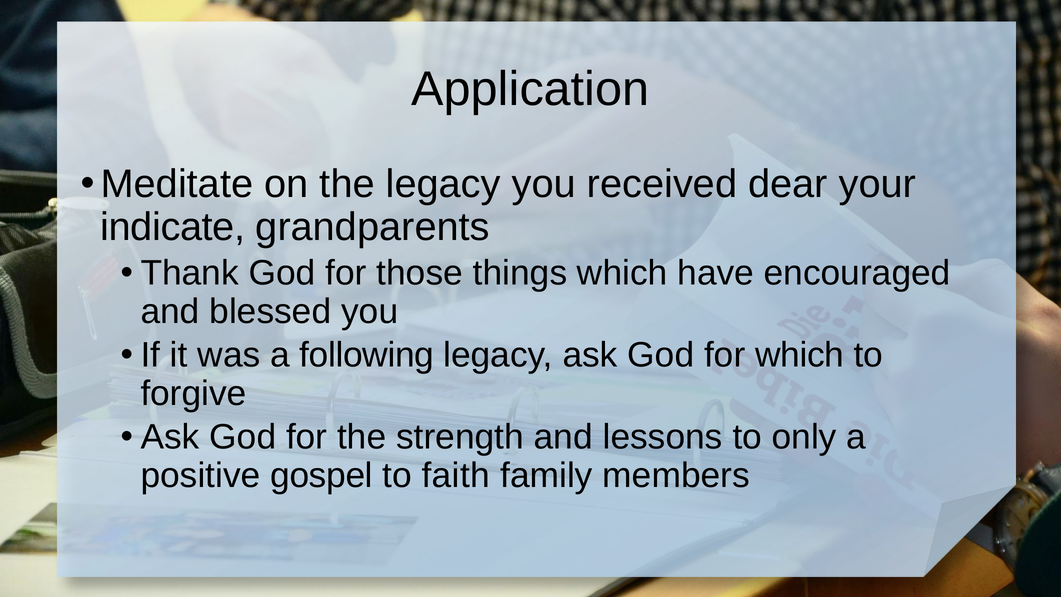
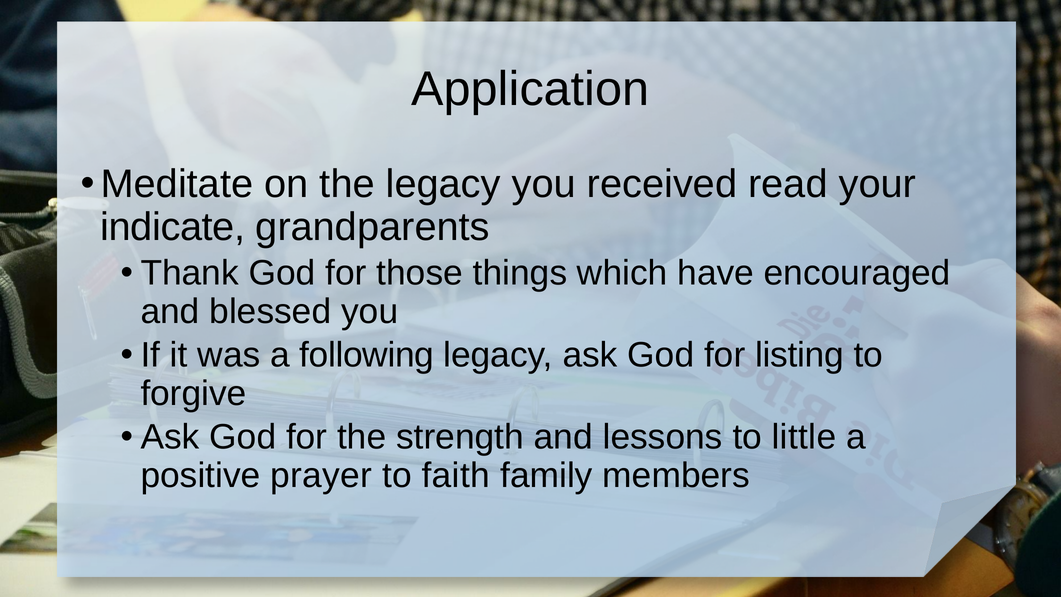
dear: dear -> read (788, 184)
for which: which -> listing (800, 355)
only: only -> little (804, 437)
gospel: gospel -> prayer (321, 475)
